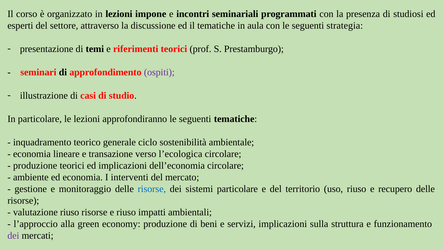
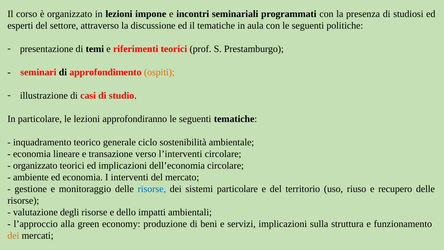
strategia: strategia -> politiche (345, 26)
ospiti colour: purple -> orange (159, 72)
l’ecologica: l’ecologica -> l’interventi (181, 154)
produzione: produzione -> organizzato (35, 166)
valutazione riuso: riuso -> degli (70, 212)
e riuso: riuso -> dello (126, 212)
dei colour: purple -> orange (13, 235)
